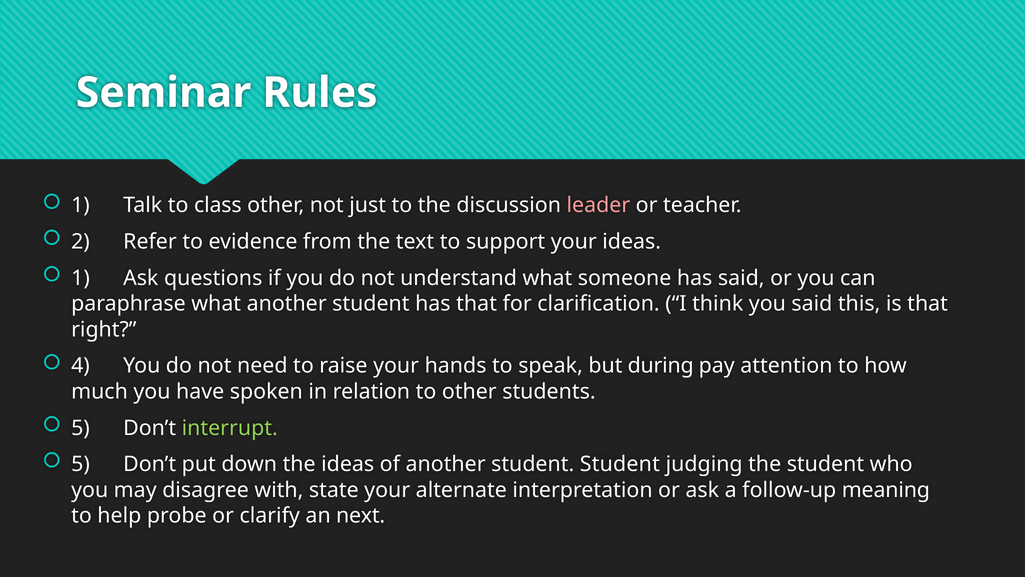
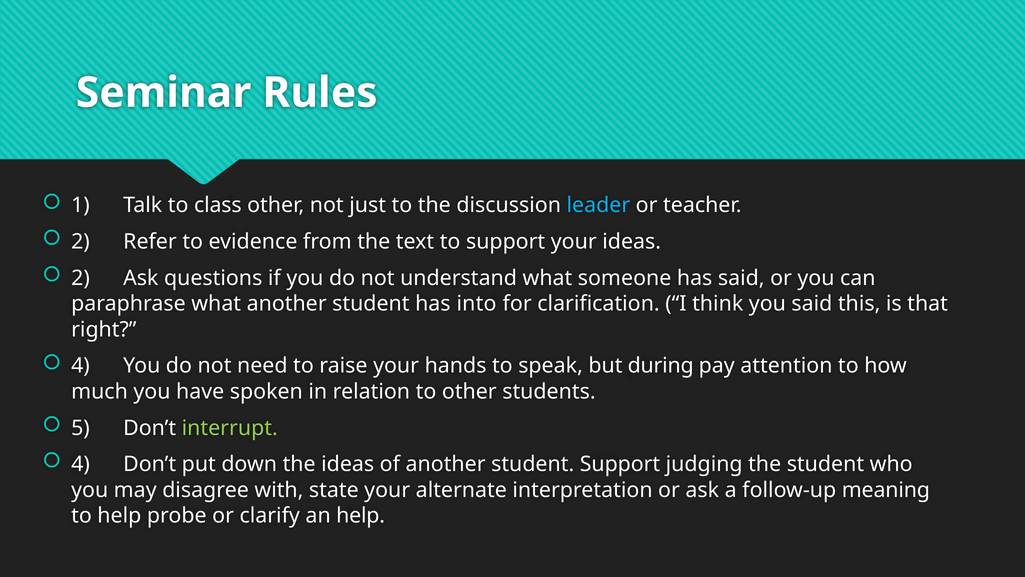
leader colour: pink -> light blue (598, 205)
1: 1 -> 2 (80, 278)
has that: that -> into (477, 304)
5: 5 -> 4 (80, 464)
student Student: Student -> Support (620, 464)
an next: next -> help (361, 515)
